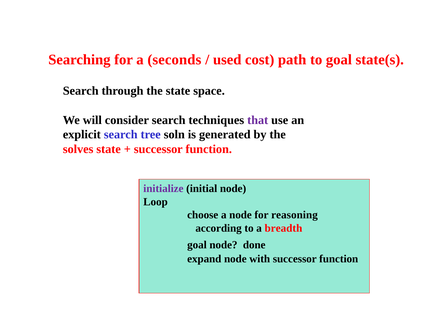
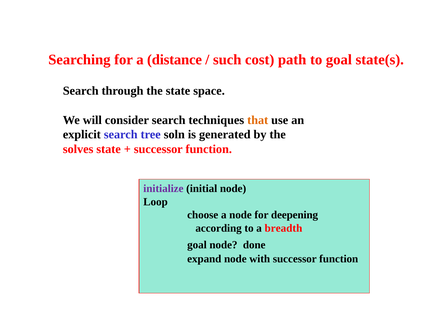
seconds: seconds -> distance (175, 60)
used: used -> such (227, 60)
that colour: purple -> orange (258, 120)
reasoning: reasoning -> deepening (295, 215)
